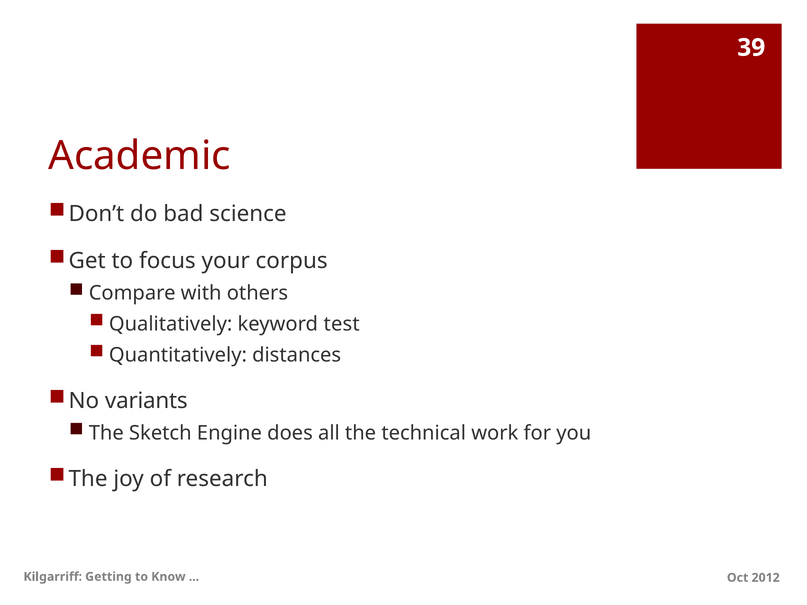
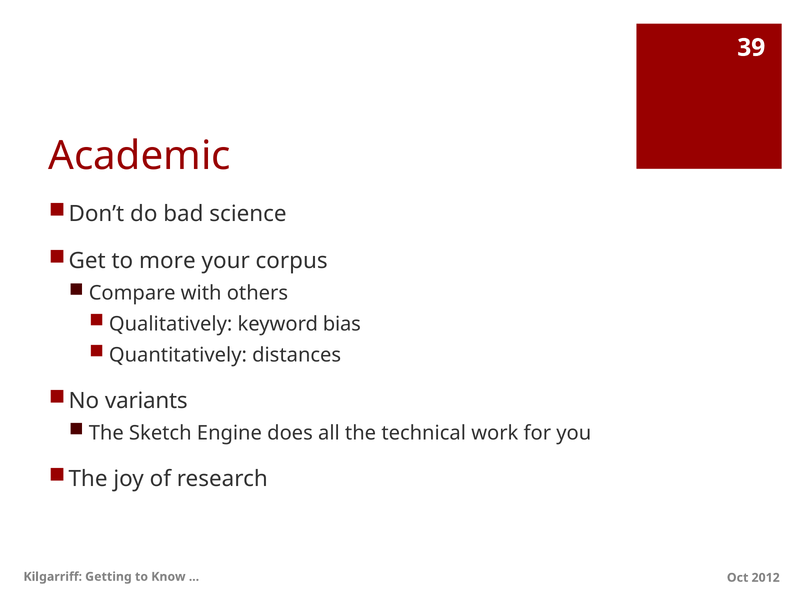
focus: focus -> more (167, 261)
test: test -> bias (342, 324)
